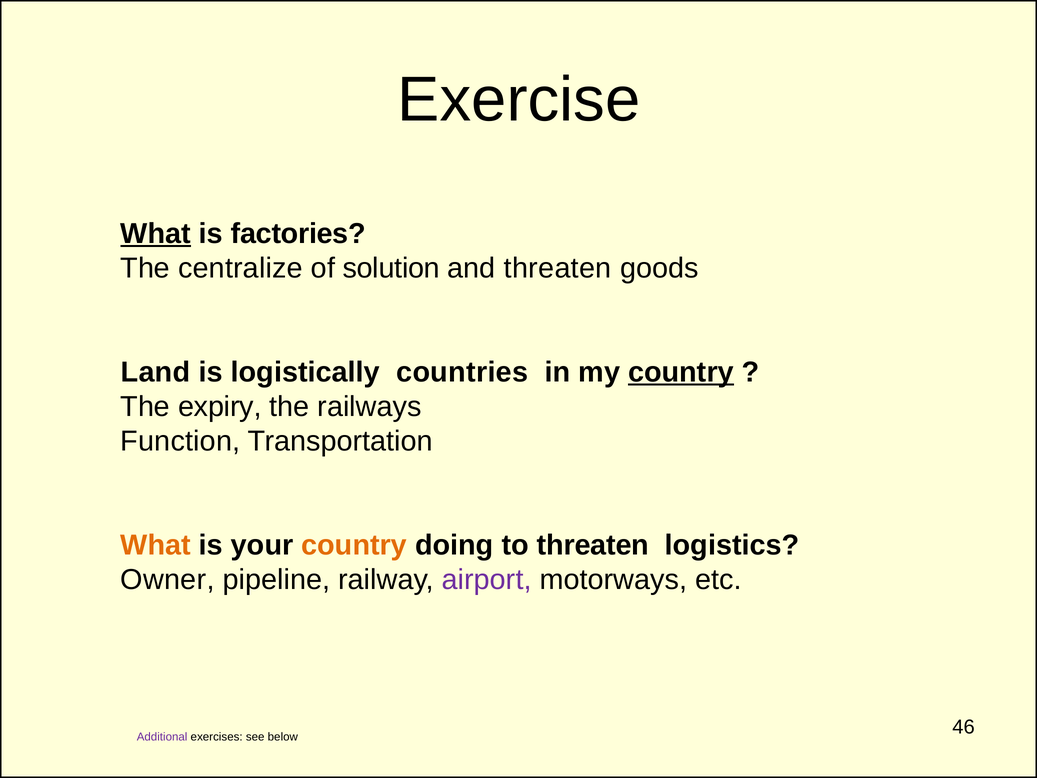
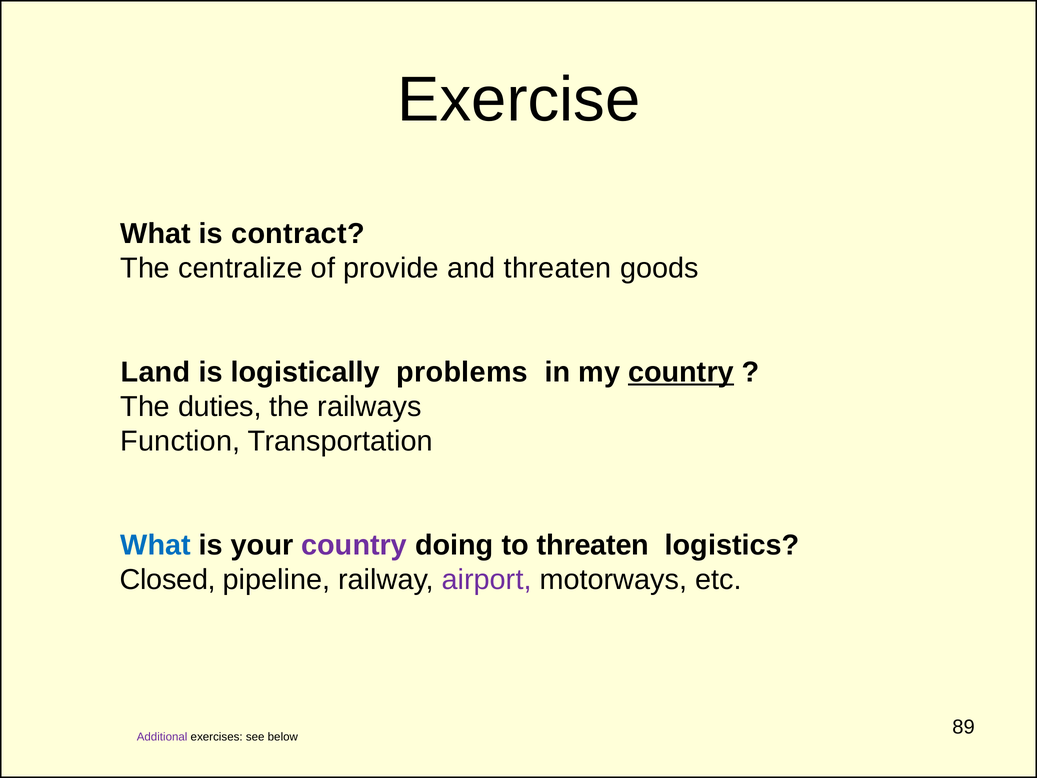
What underline: present -> none (156, 234)
factories: factories -> contract (298, 234)
solution: solution -> provide (391, 268)
countries: countries -> problems (462, 372)
expiry: expiry -> duties (220, 407)
What colour: orange -> blue (156, 545)
country colour: orange -> purple (354, 545)
Owner: Owner -> Closed (168, 579)
46: 46 -> 89 (964, 727)
